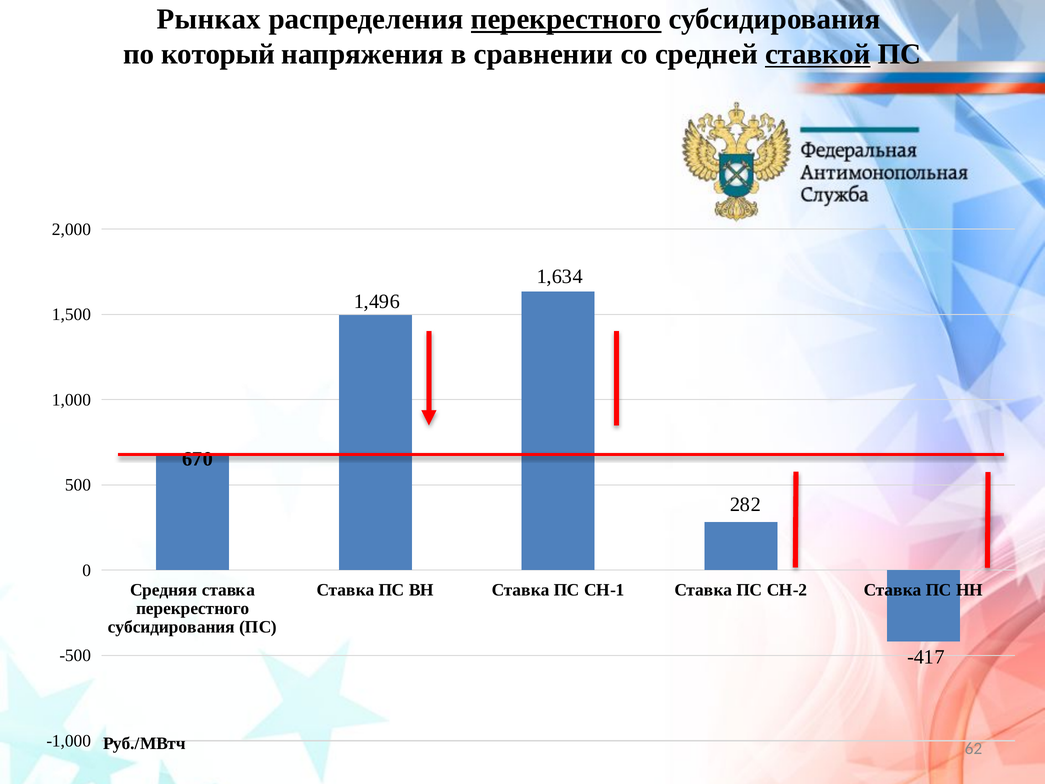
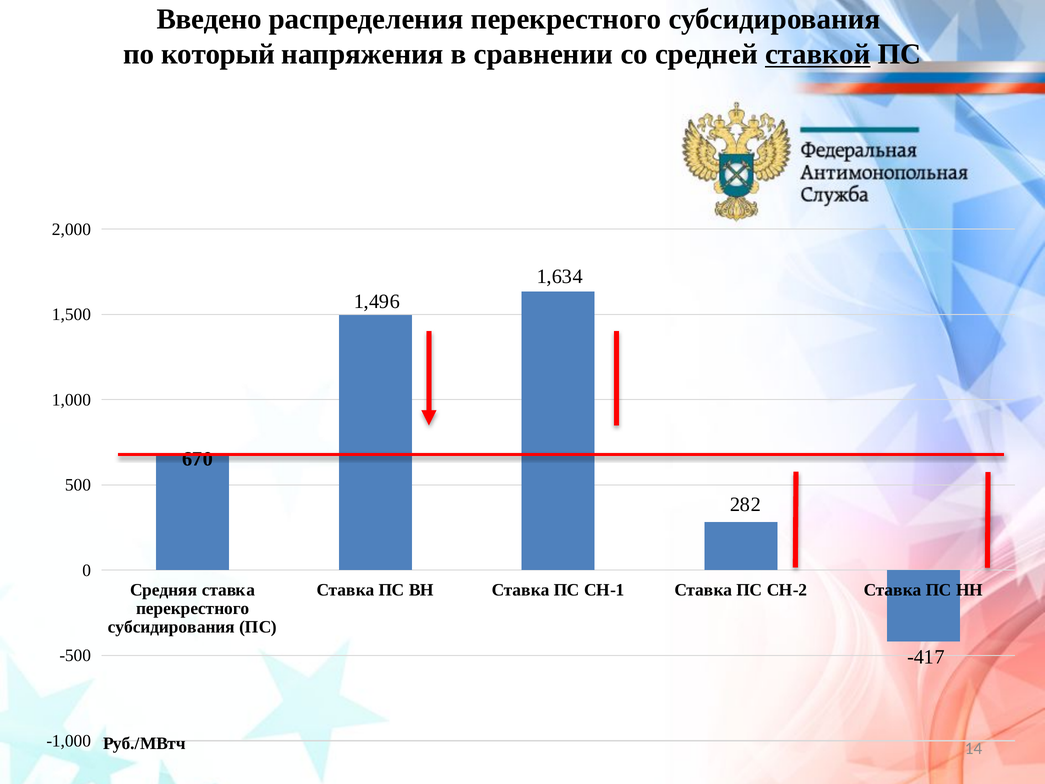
Рынках: Рынках -> Введено (209, 19)
перекрестного underline: present -> none (566, 19)
62: 62 -> 14 (973, 748)
